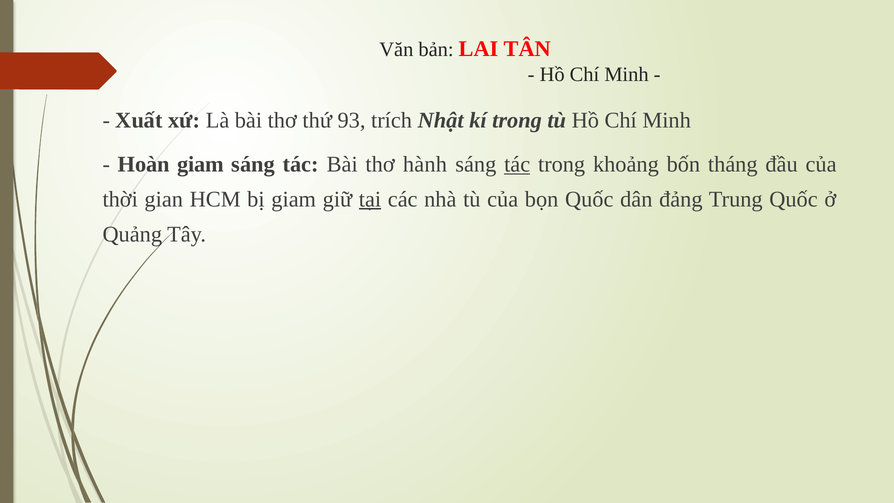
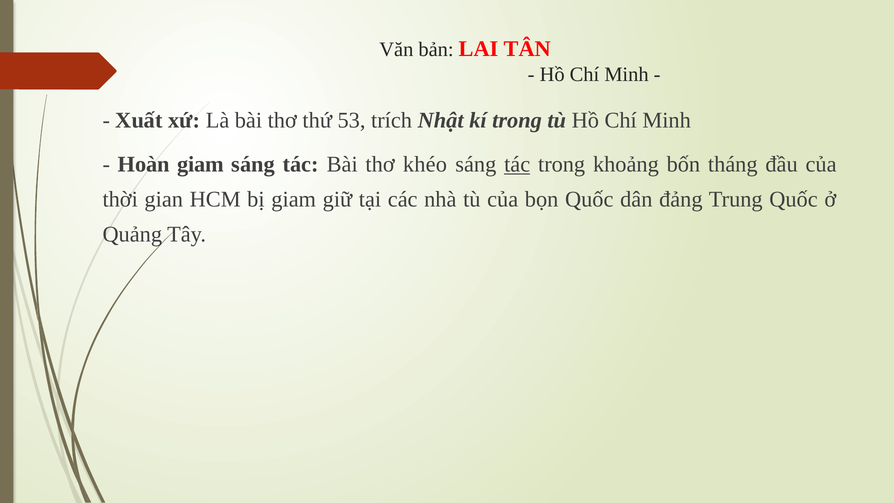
93: 93 -> 53 (352, 120)
hành: hành -> khéo (425, 164)
tại underline: present -> none (370, 199)
